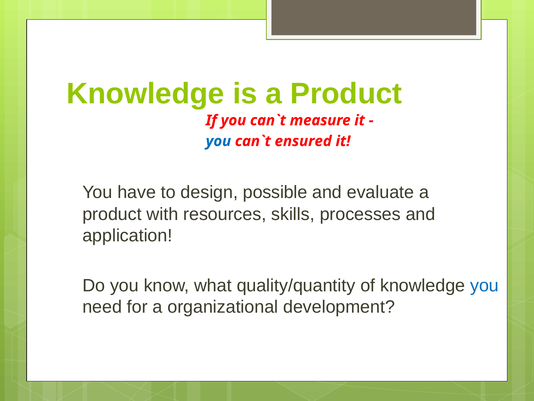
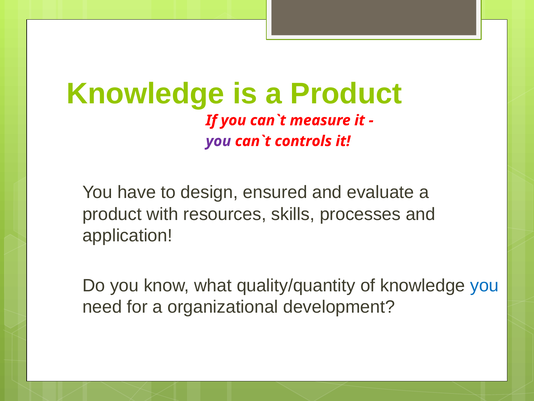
you colour: blue -> purple (218, 141)
ensured: ensured -> controls (303, 141)
possible: possible -> ensured (275, 192)
